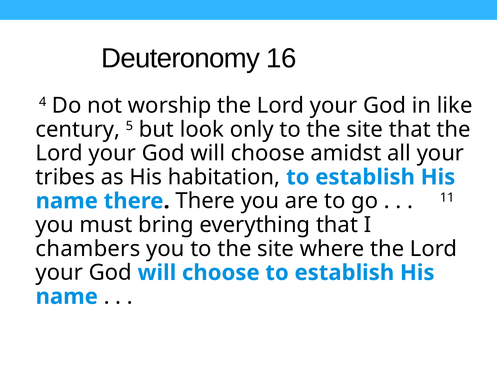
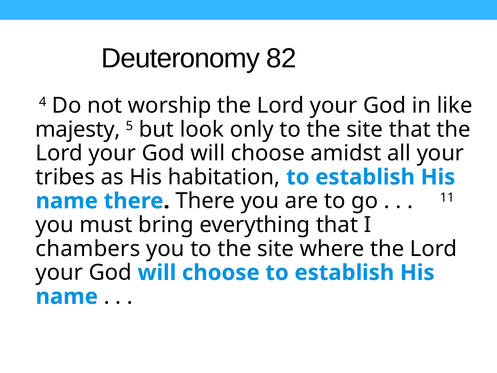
16: 16 -> 82 (281, 58)
century: century -> majesty (78, 129)
